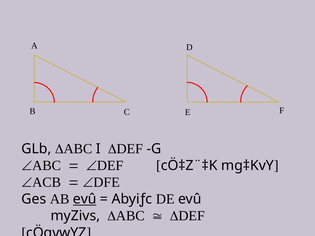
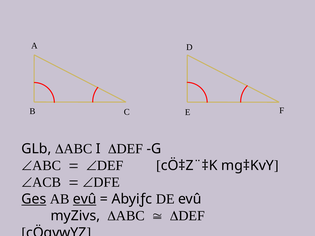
Ges underline: none -> present (34, 199)
